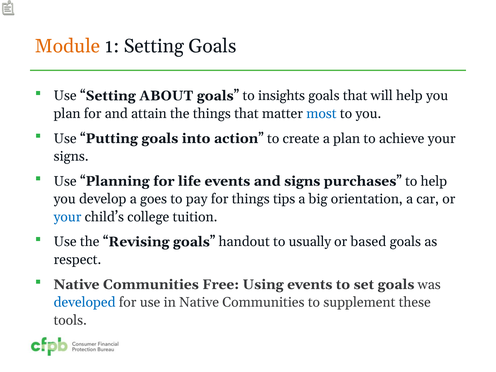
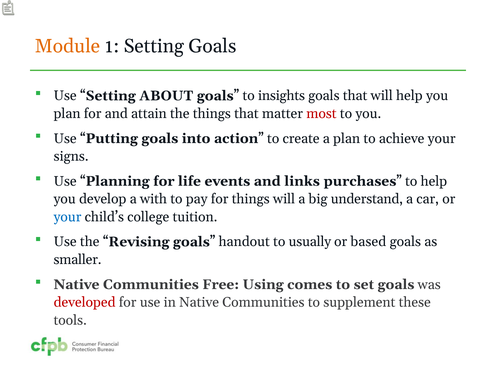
most colour: blue -> red (321, 114)
and signs: signs -> links (302, 181)
goes: goes -> with (154, 199)
things tips: tips -> will (284, 199)
orientation: orientation -> understand (367, 199)
respect: respect -> smaller (77, 260)
Using events: events -> comes (310, 284)
developed colour: blue -> red (85, 302)
